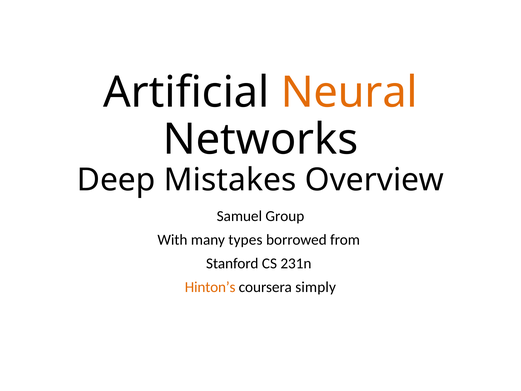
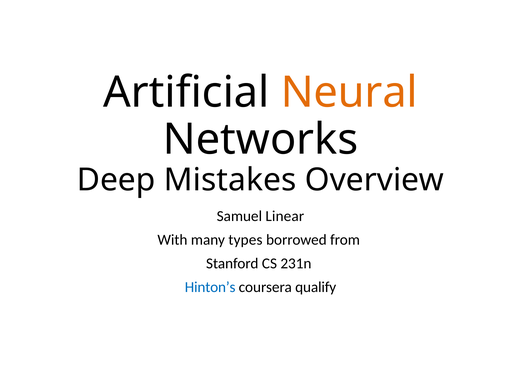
Group: Group -> Linear (285, 216)
Hinton’s colour: orange -> blue (210, 287)
simply: simply -> qualify (316, 287)
